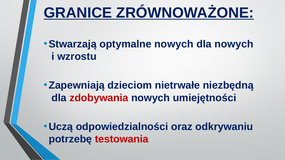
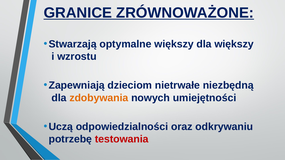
optymalne nowych: nowych -> większy (174, 44)
dla nowych: nowych -> większy (234, 44)
zdobywania colour: red -> orange (99, 98)
